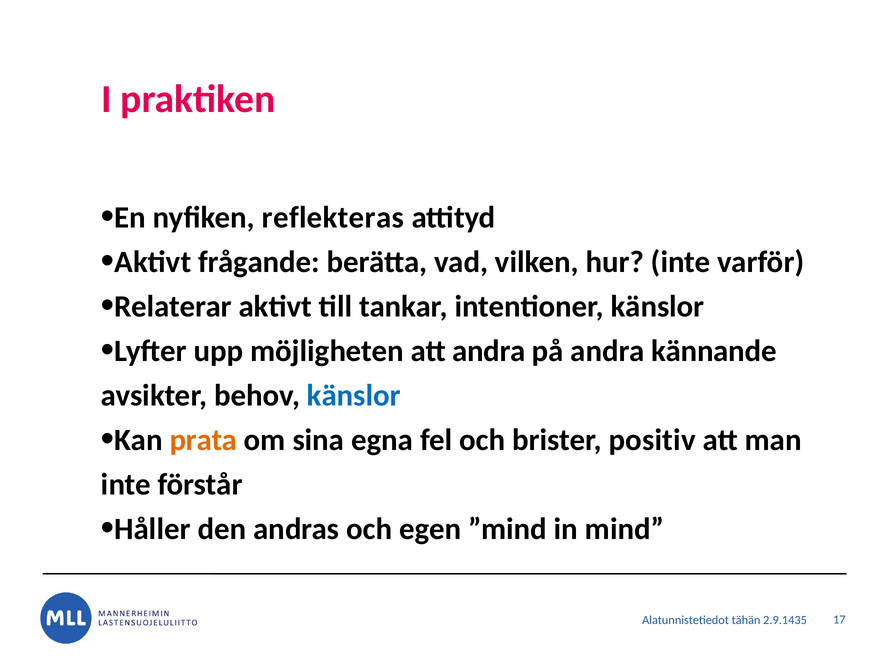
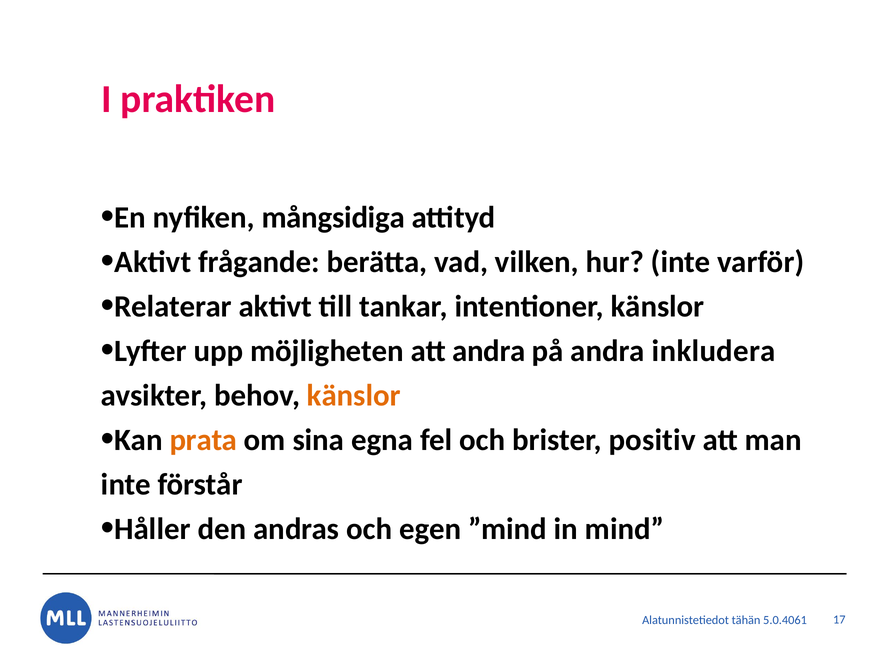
reflekteras: reflekteras -> mångsidiga (333, 217)
kännande: kännande -> inkludera (714, 351)
känslor colour: blue -> orange (354, 395)
2.9.1435: 2.9.1435 -> 5.0.4061 (785, 620)
